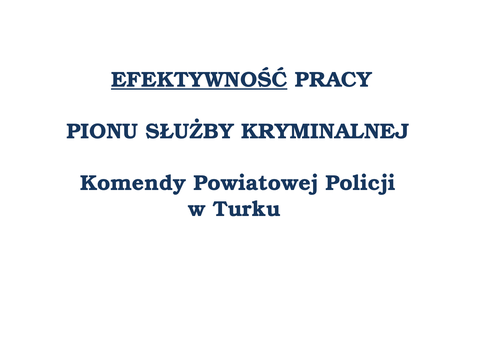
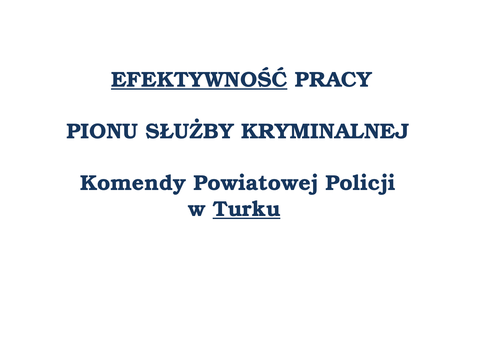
Turku underline: none -> present (246, 209)
